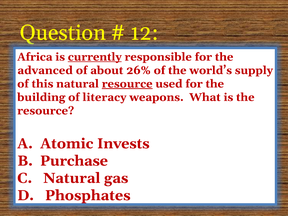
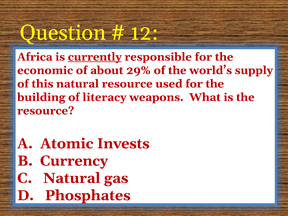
advanced: advanced -> economic (45, 70)
26%: 26% -> 29% (138, 70)
resource underline: present -> none (127, 84)
Purchase: Purchase -> Currency (74, 161)
